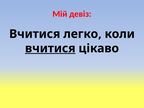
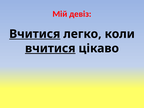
Вчитися underline: none -> present (35, 34)
